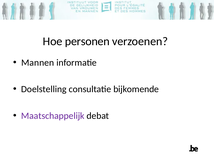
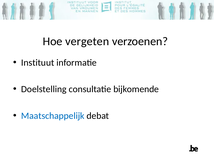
personen: personen -> vergeten (87, 41)
Mannen: Mannen -> Instituut (38, 63)
Maatschappelijk colour: purple -> blue (53, 116)
